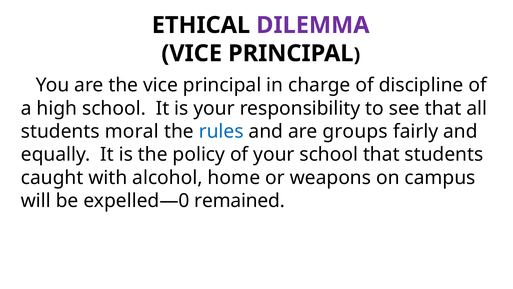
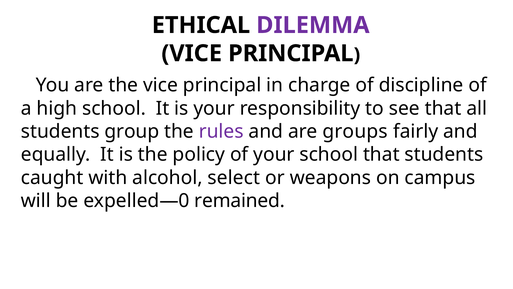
moral: moral -> group (132, 131)
rules colour: blue -> purple (221, 131)
home: home -> select (234, 177)
